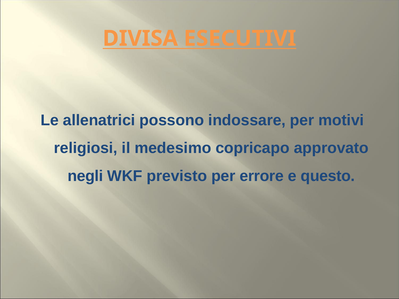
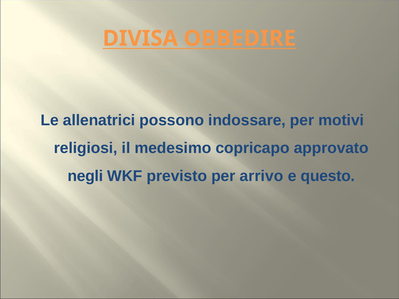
ESECUTIVI: ESECUTIVI -> OBBEDIRE (240, 38)
errore: errore -> arrivo (262, 176)
